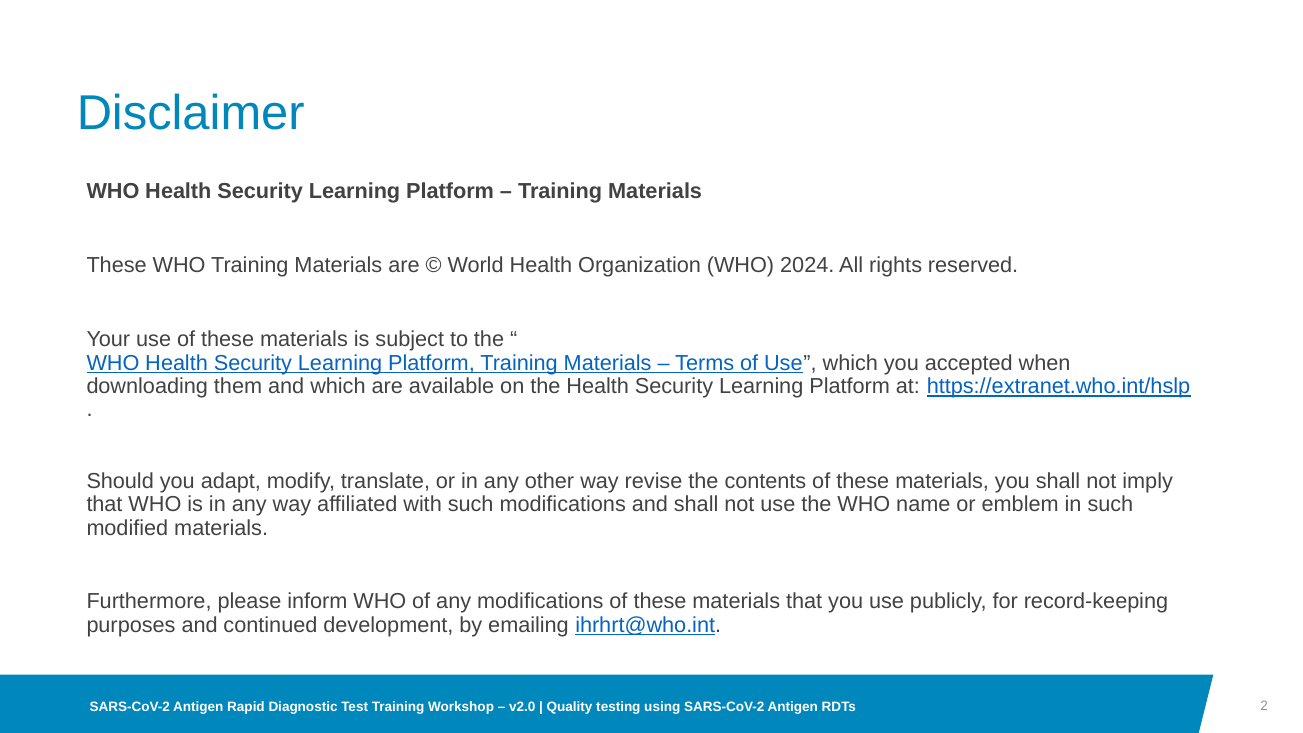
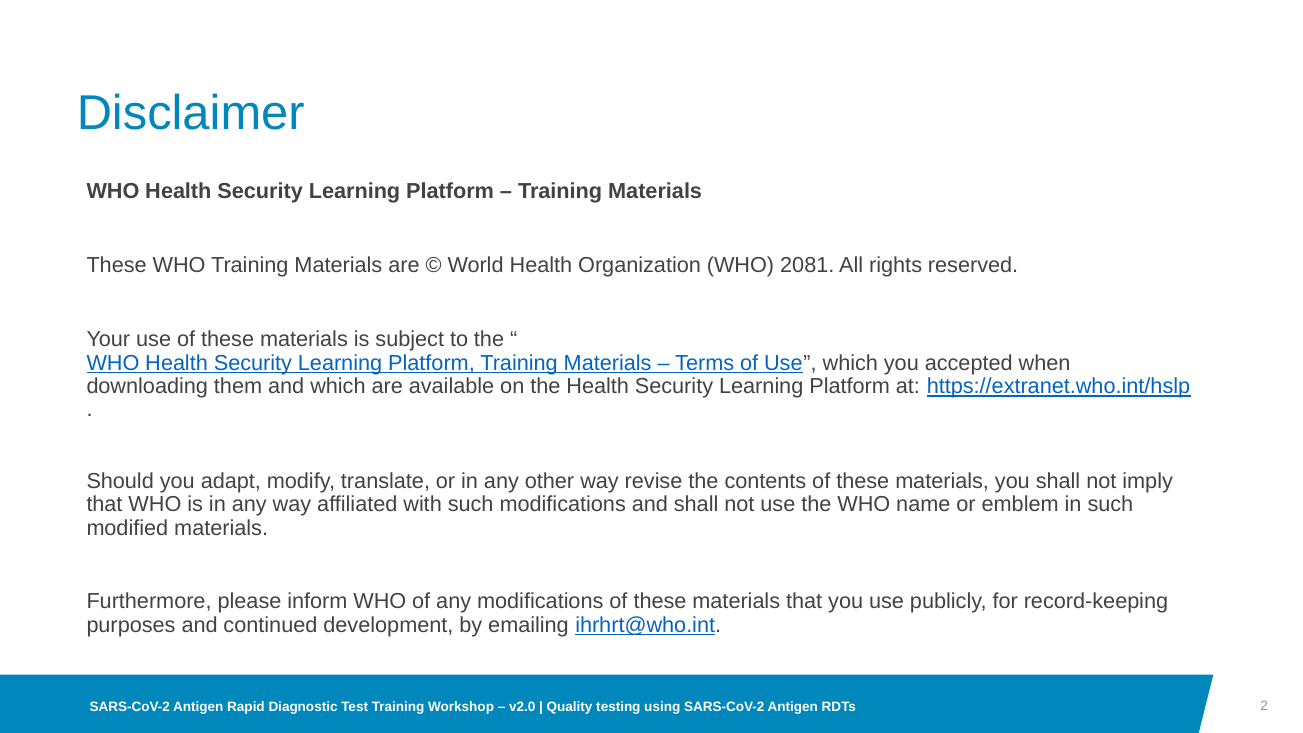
2024: 2024 -> 2081 (807, 266)
